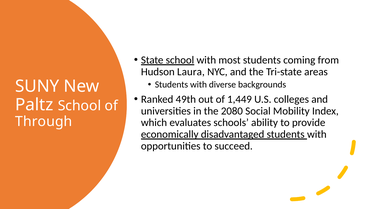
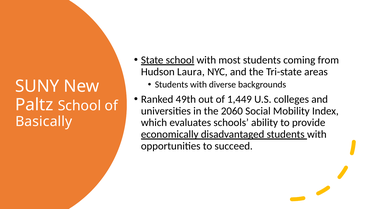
2080: 2080 -> 2060 (232, 111)
Through: Through -> Basically (44, 121)
